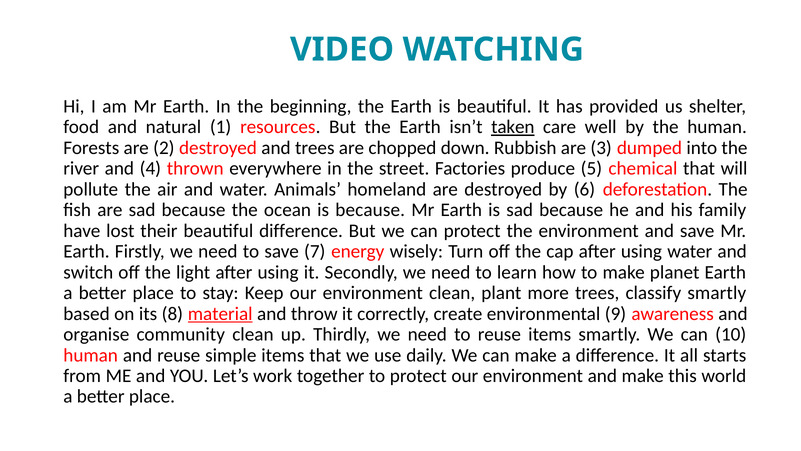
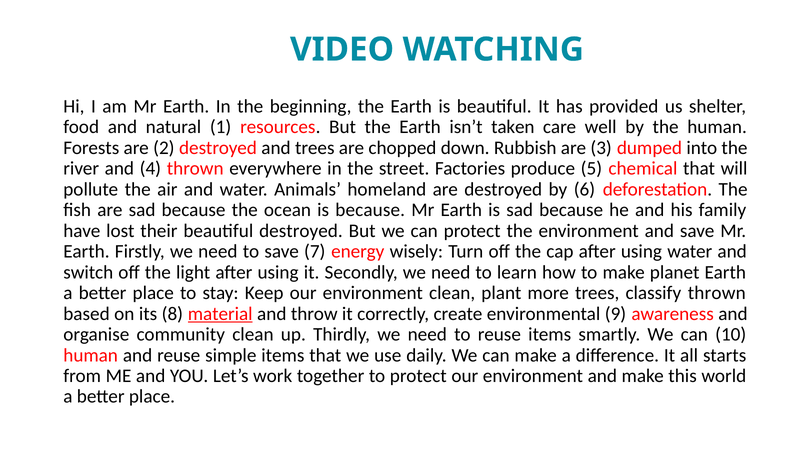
taken underline: present -> none (513, 127)
beautiful difference: difference -> destroyed (301, 231)
classify smartly: smartly -> thrown (717, 293)
